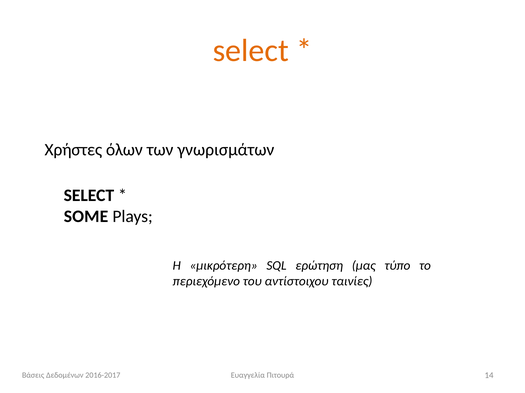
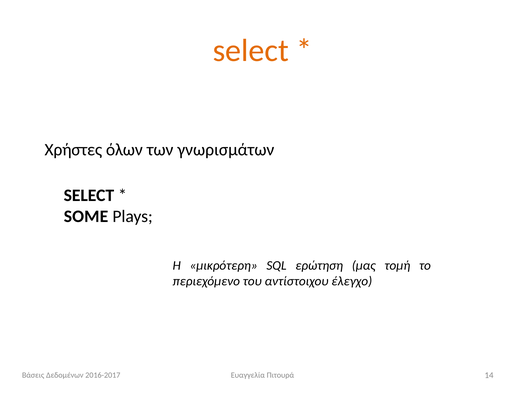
τύπο: τύπο -> τομή (397, 266)
ταινίες: ταινίες -> έλεγχο (352, 282)
